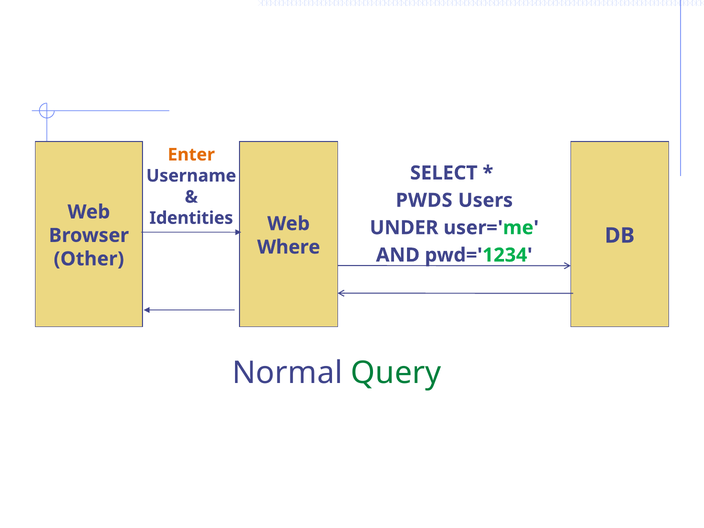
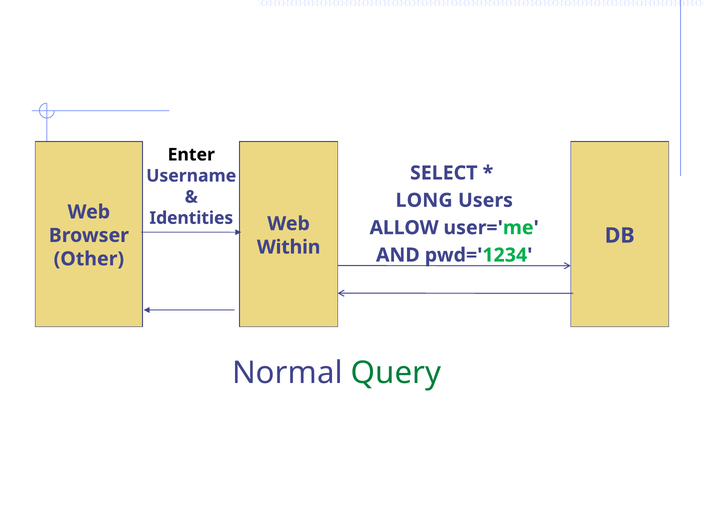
Enter colour: orange -> black (191, 155)
PWDS: PWDS -> LONG (424, 200)
UNDER: UNDER -> ALLOW (404, 228)
Where: Where -> Within (289, 247)
